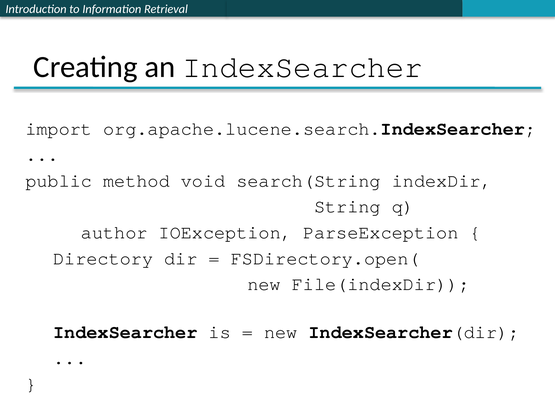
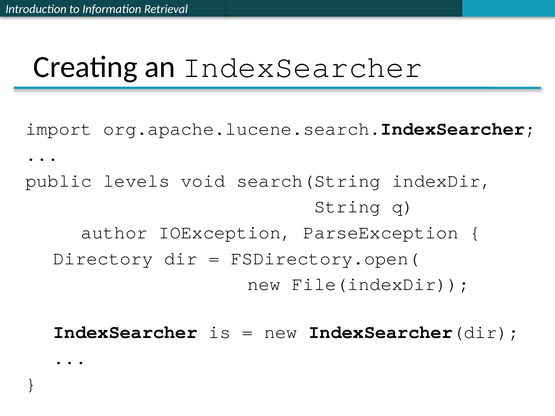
method: method -> levels (136, 181)
